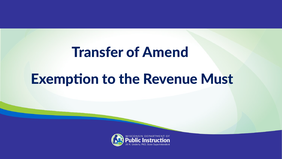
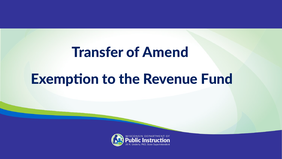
Must: Must -> Fund (217, 79)
